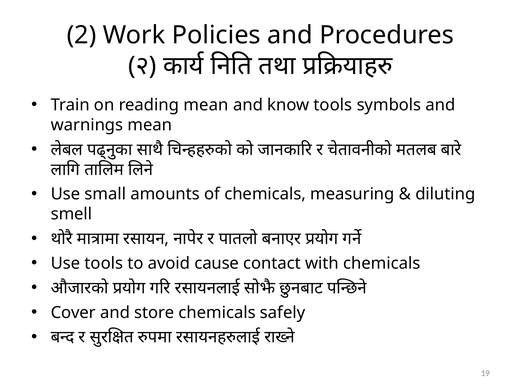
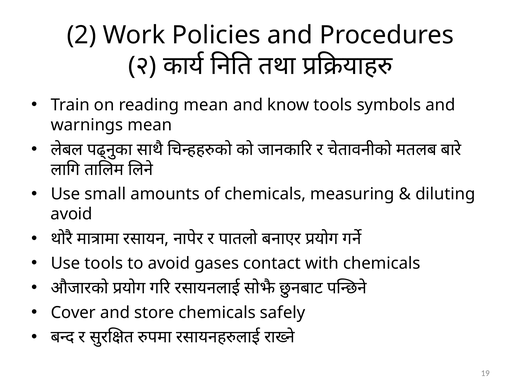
smell: smell -> avoid (72, 214)
cause: cause -> gases (217, 263)
